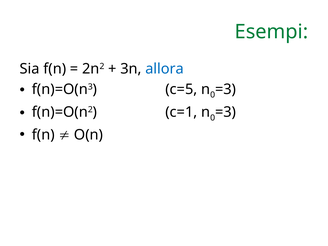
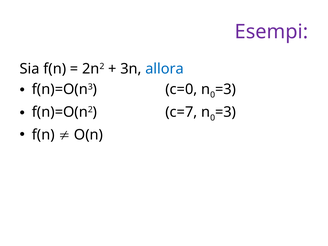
Esempi colour: green -> purple (271, 32)
c=5: c=5 -> c=0 (181, 89)
c=1: c=1 -> c=7 (181, 112)
